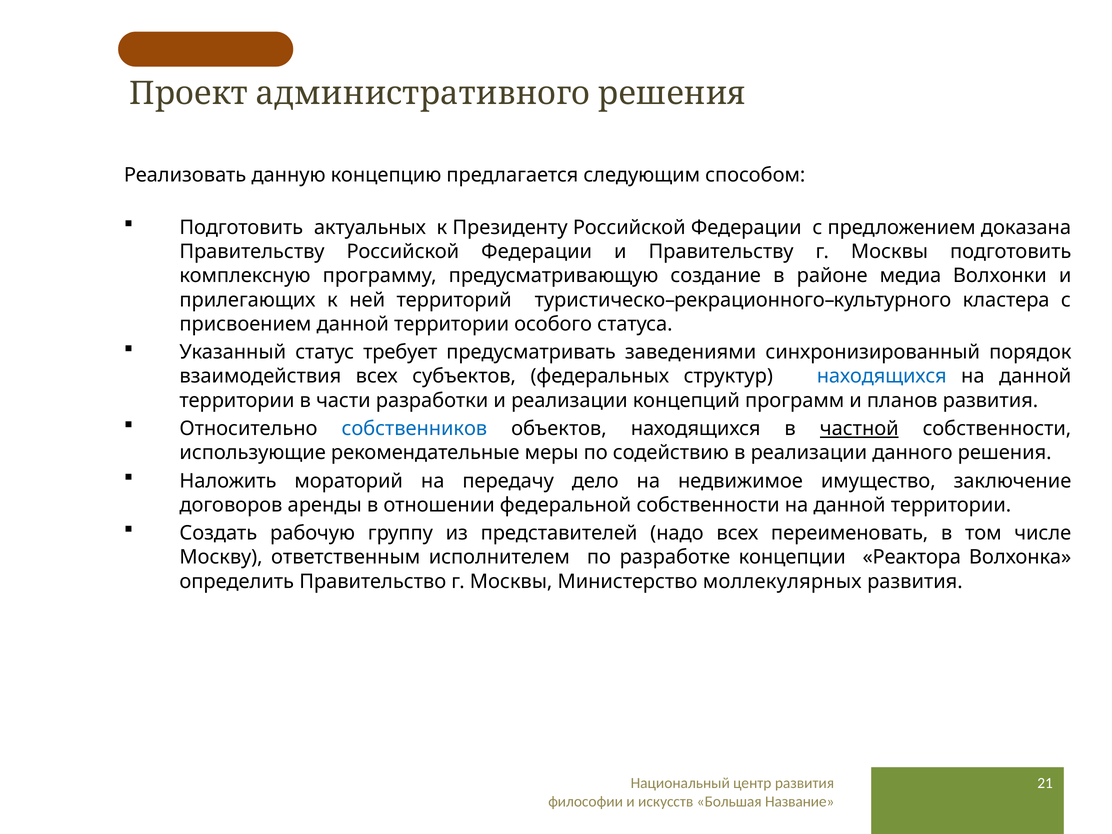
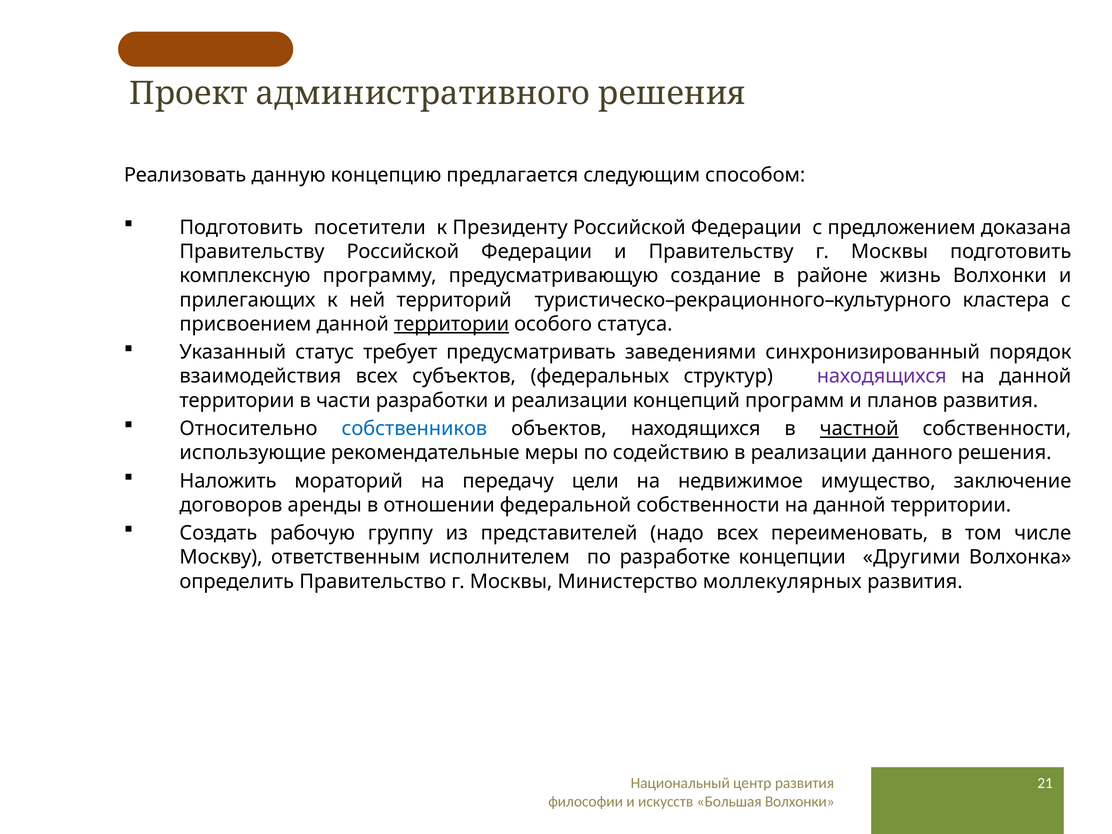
актуальных: актуальных -> посетители (370, 228)
медиа: медиа -> жизнь (910, 276)
территории underline: none -> present (452, 324)
находящихся colour: blue -> purple (882, 376)
дело: дело -> цели (595, 481)
Реактора: Реактора -> Другими (912, 557)
Большая Название: Название -> Волхонки (800, 802)
